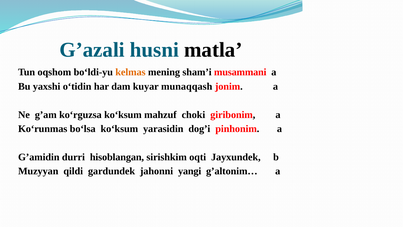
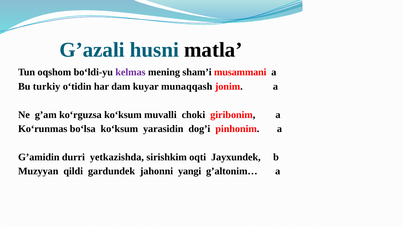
kelmas colour: orange -> purple (130, 72)
yaxshi: yaxshi -> turkiy (47, 86)
mahzuf: mahzuf -> muvalli (160, 115)
hisoblangan: hisoblangan -> yetkazishda (117, 157)
